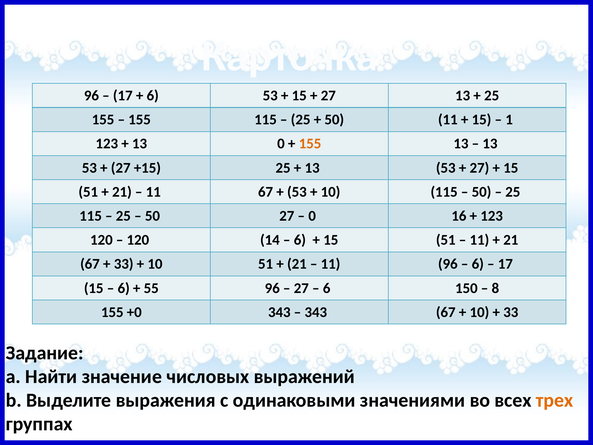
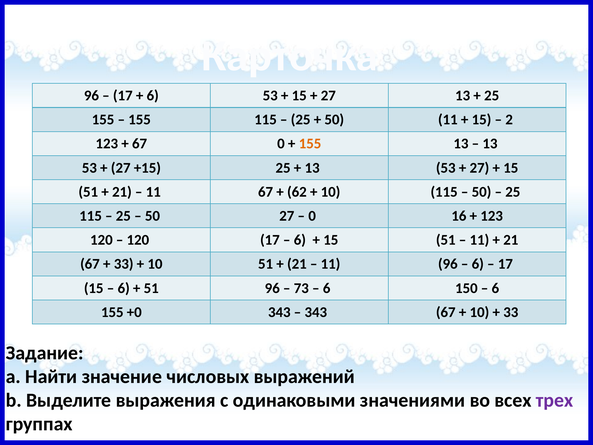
1: 1 -> 2 (509, 120)
13: 13 -> 67 (140, 144)
53: 53 -> 62 (297, 192)
120 14: 14 -> 17 (270, 240)
55: 55 -> 51 (151, 288)
27: 27 -> 73 (301, 288)
8: 8 -> 6 (495, 288)
трех colour: orange -> purple (555, 400)
